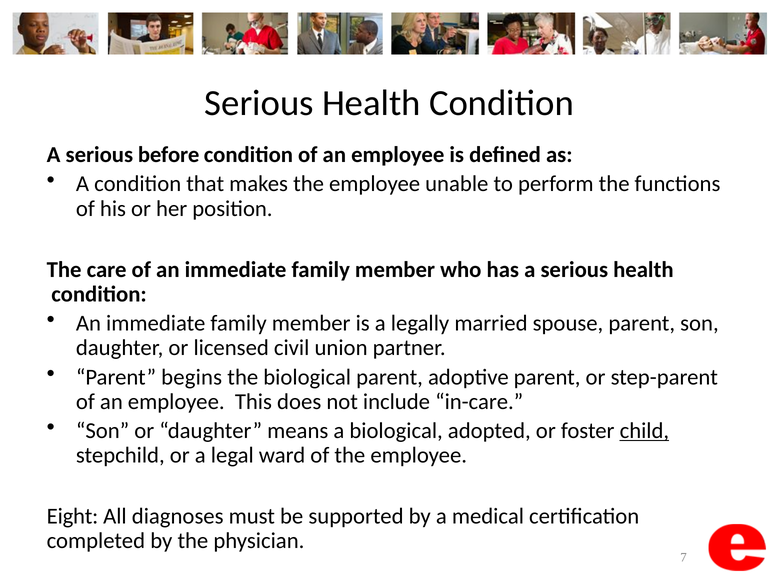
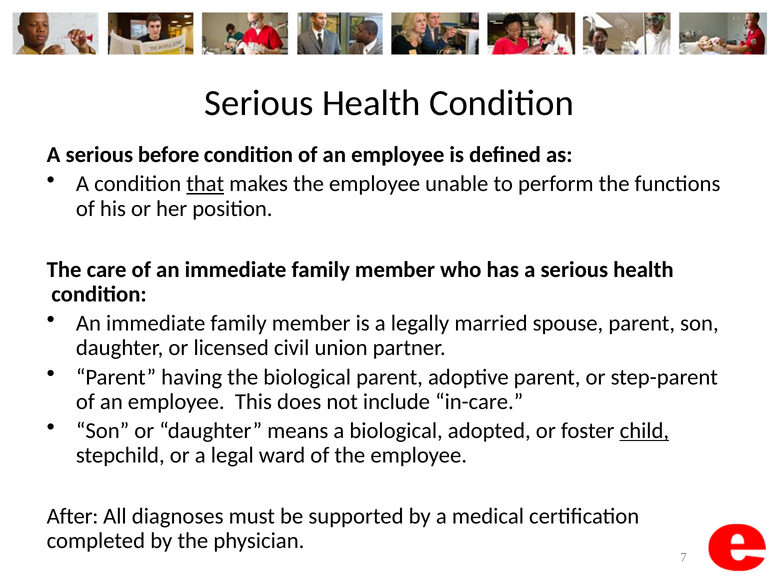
that underline: none -> present (205, 184)
begins: begins -> having (192, 377)
Eight: Eight -> After (73, 517)
